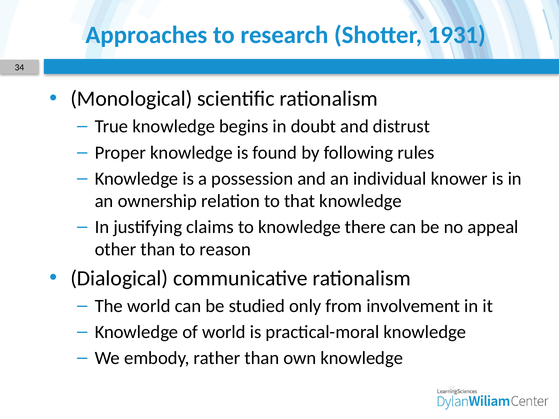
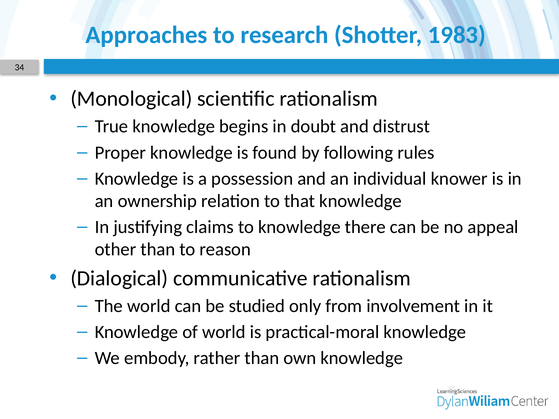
1931: 1931 -> 1983 (457, 35)
